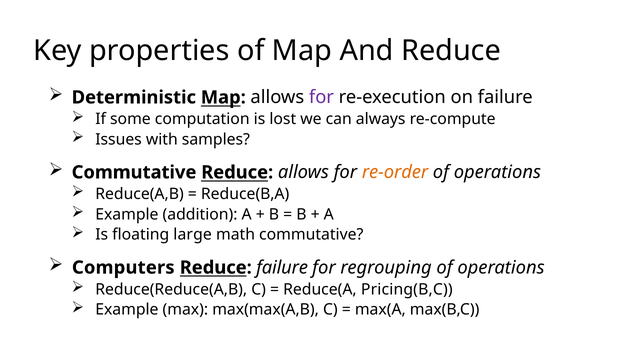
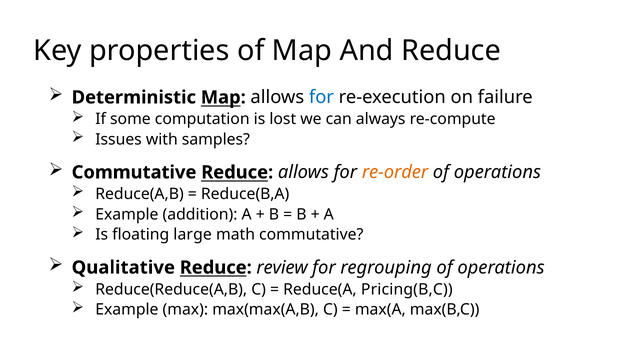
for colour: purple -> blue (321, 97)
Computers: Computers -> Qualitative (123, 267)
Reduce failure: failure -> review (282, 267)
